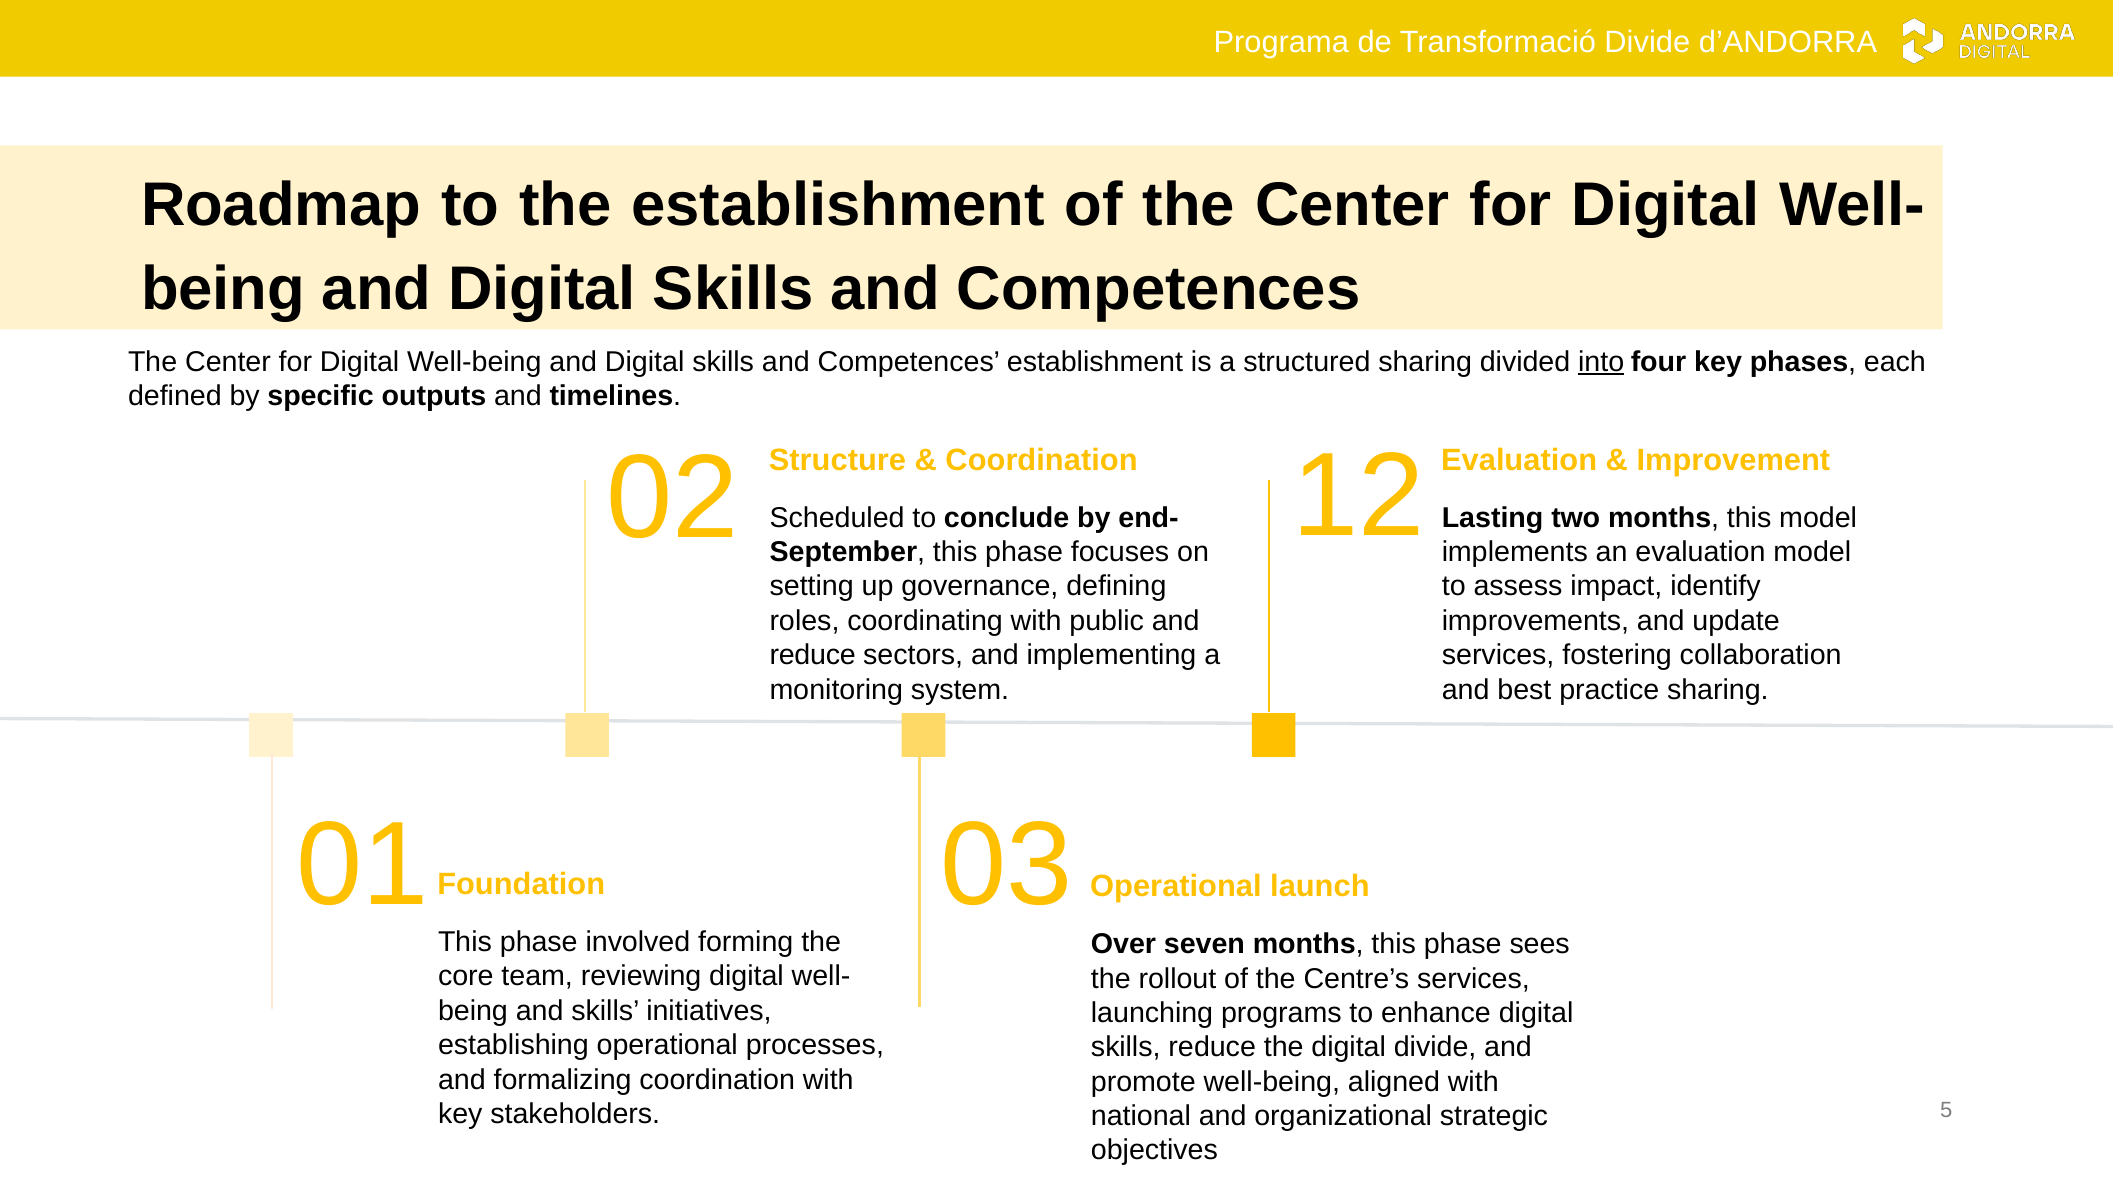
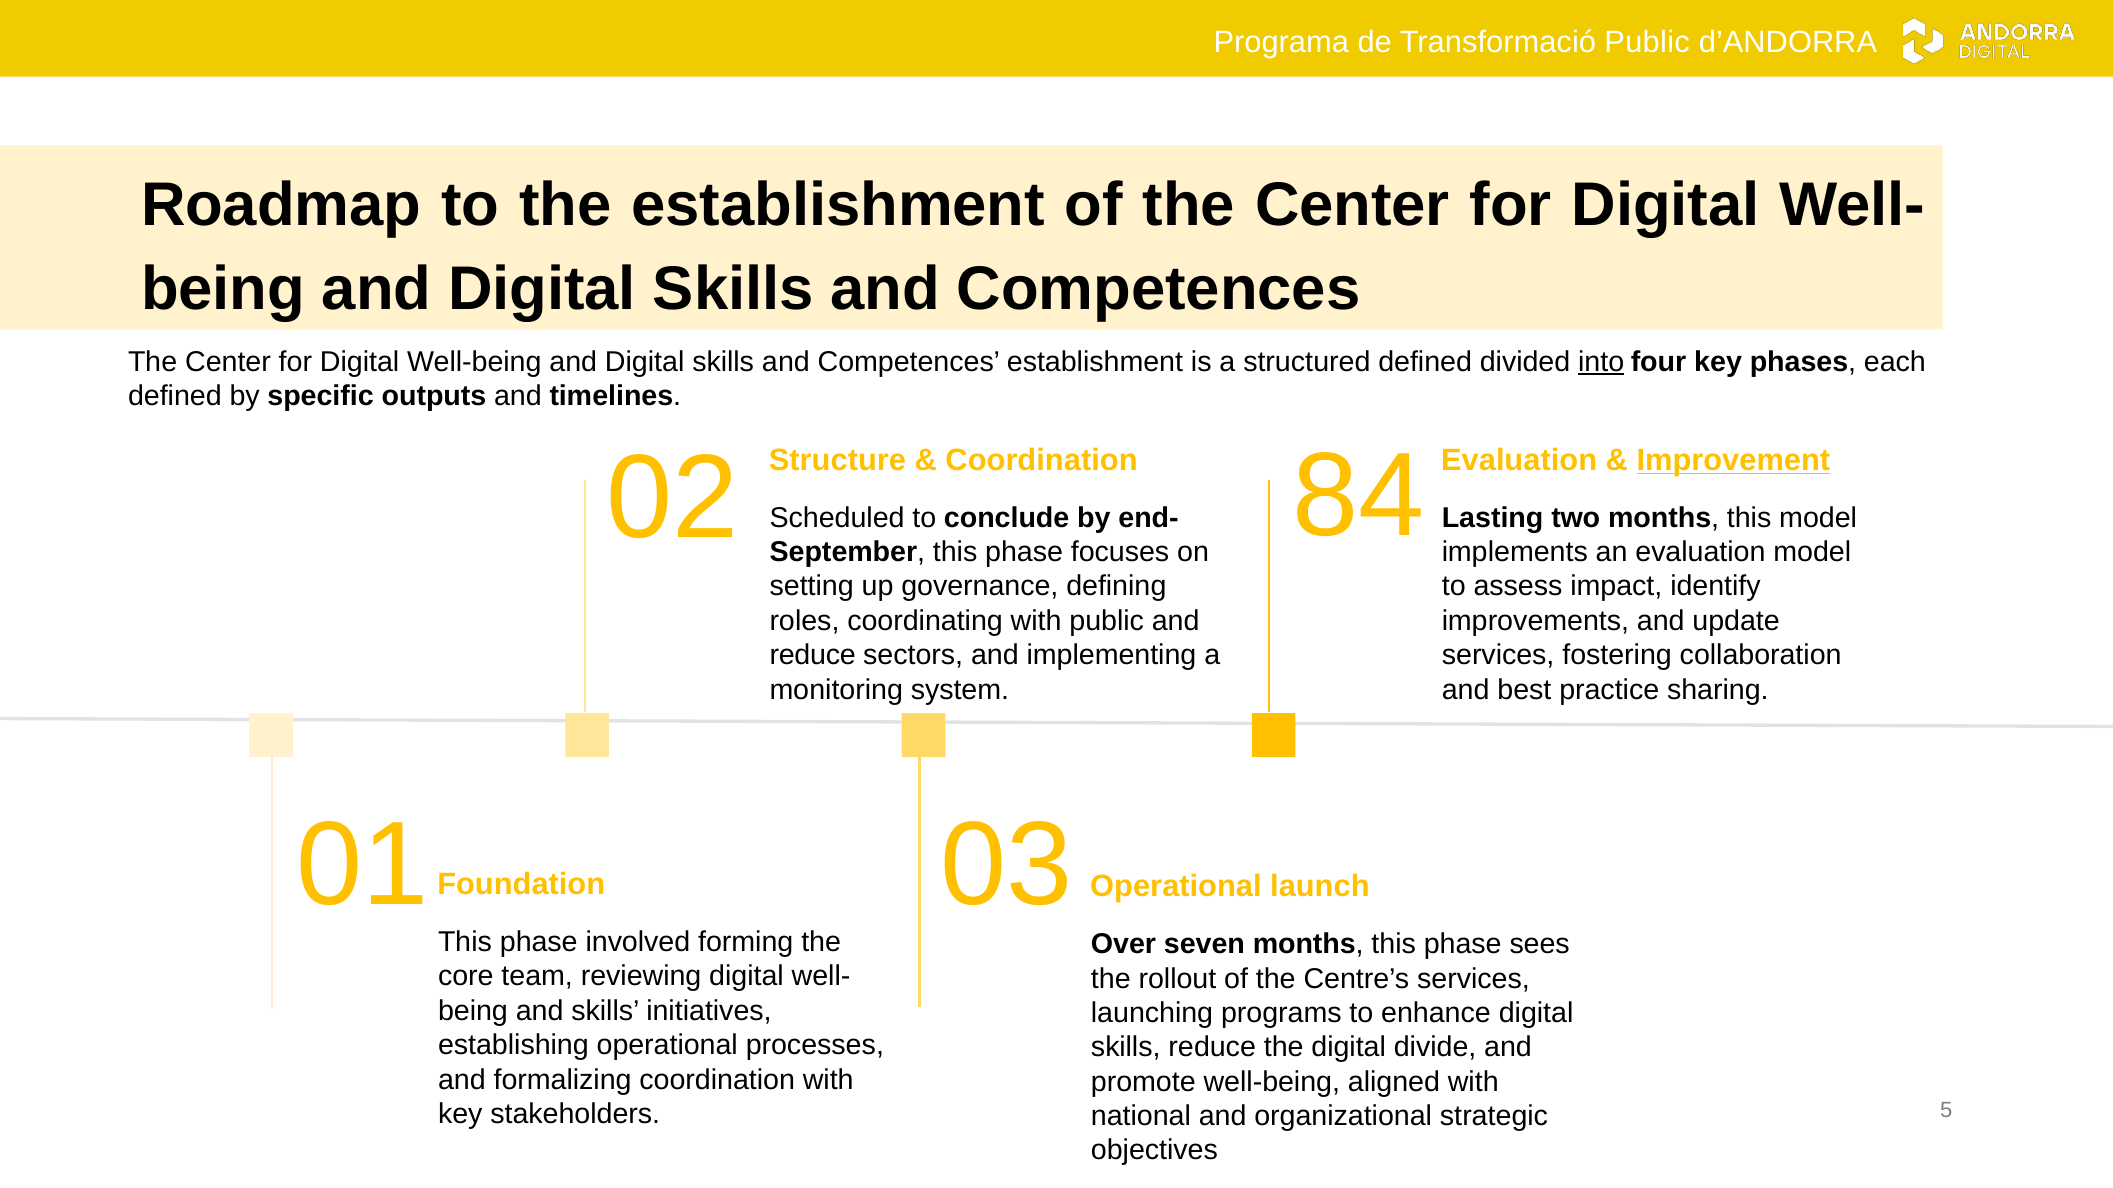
Divide: Divide -> Public (1647, 42)
structured sharing: sharing -> defined (1425, 362)
12: 12 -> 84 (1359, 496)
Improvement underline: none -> present (1733, 460)
